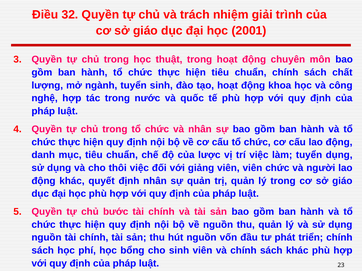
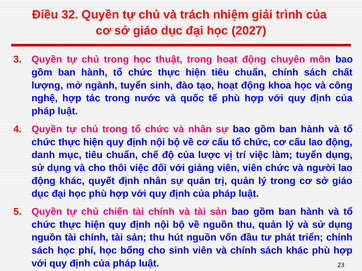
2001: 2001 -> 2027 (249, 31)
bước: bước -> chiến (116, 212)
